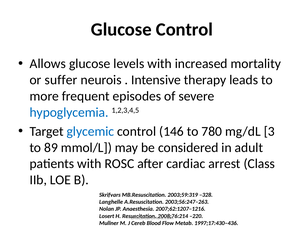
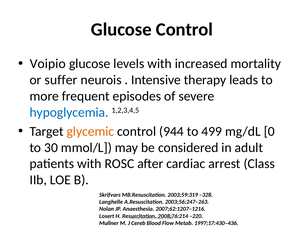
Allows: Allows -> Voipio (48, 64)
glycemic colour: blue -> orange (90, 131)
146: 146 -> 944 (171, 131)
780: 780 -> 499 (212, 131)
3: 3 -> 0 (269, 131)
89: 89 -> 30 (51, 148)
